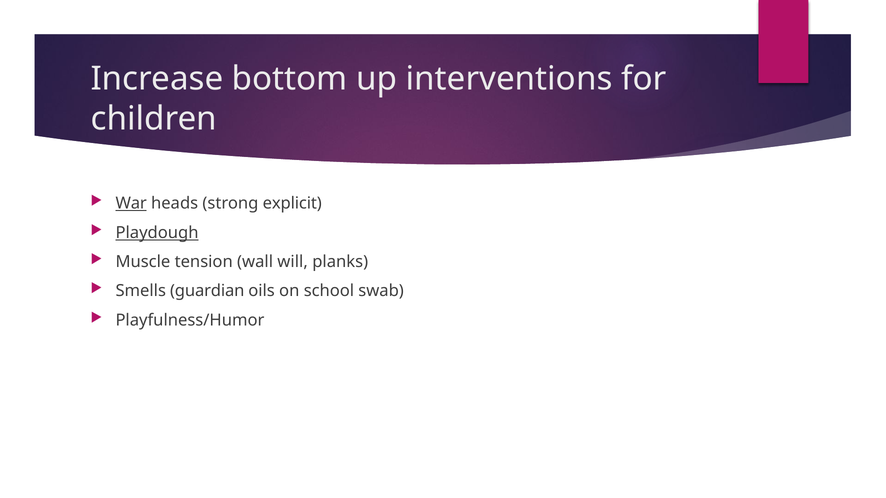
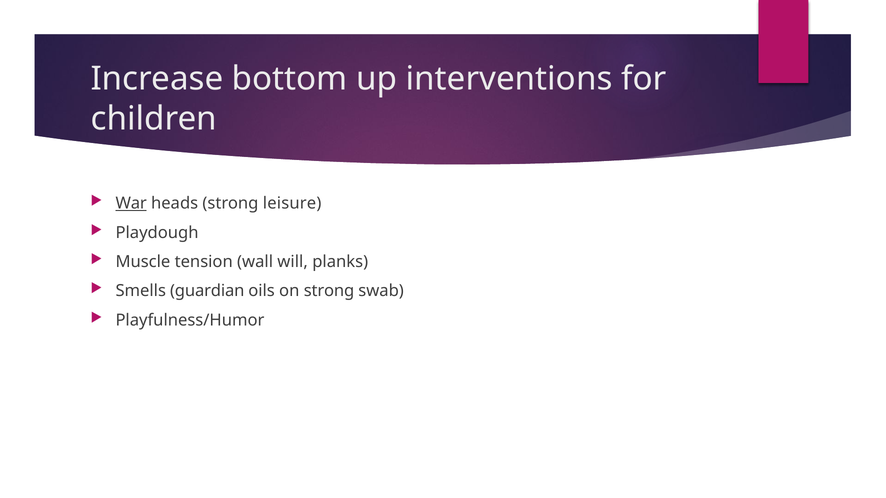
explicit: explicit -> leisure (292, 204)
Playdough underline: present -> none (157, 233)
on school: school -> strong (329, 291)
